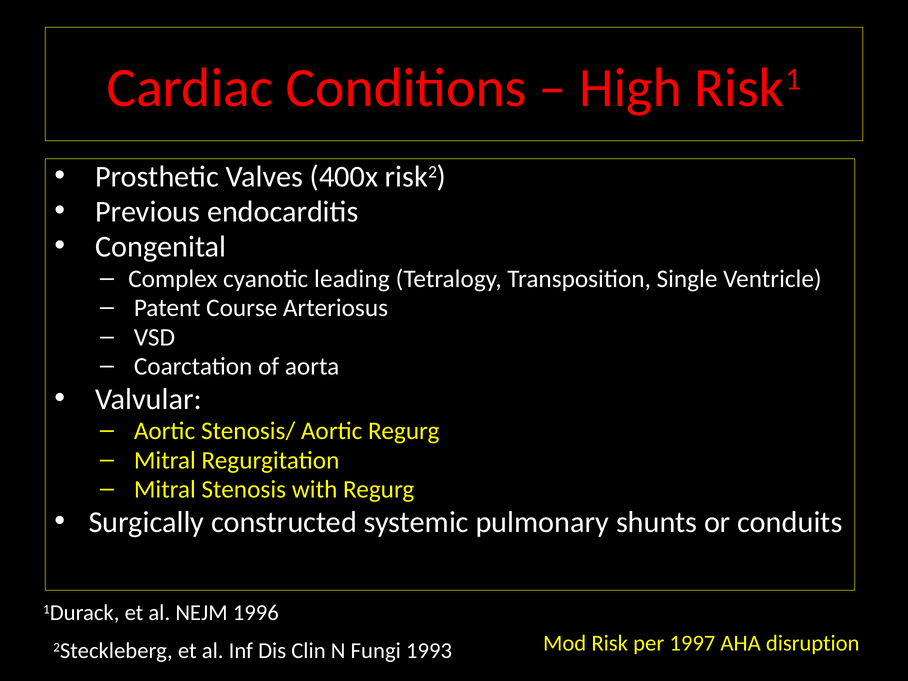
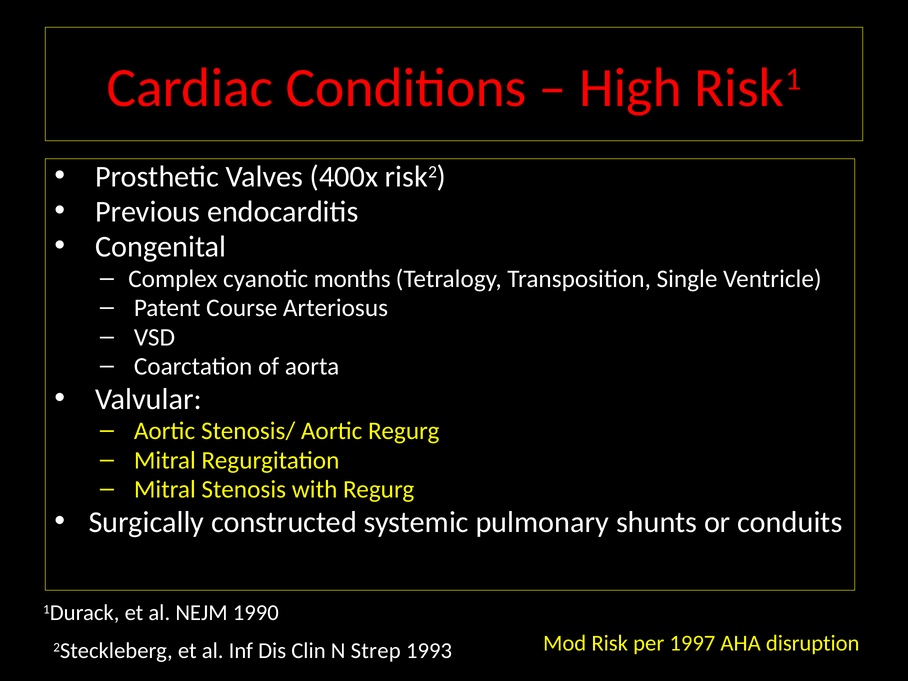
leading: leading -> months (352, 279)
1996: 1996 -> 1990 (256, 613)
Fungi: Fungi -> Strep (376, 651)
